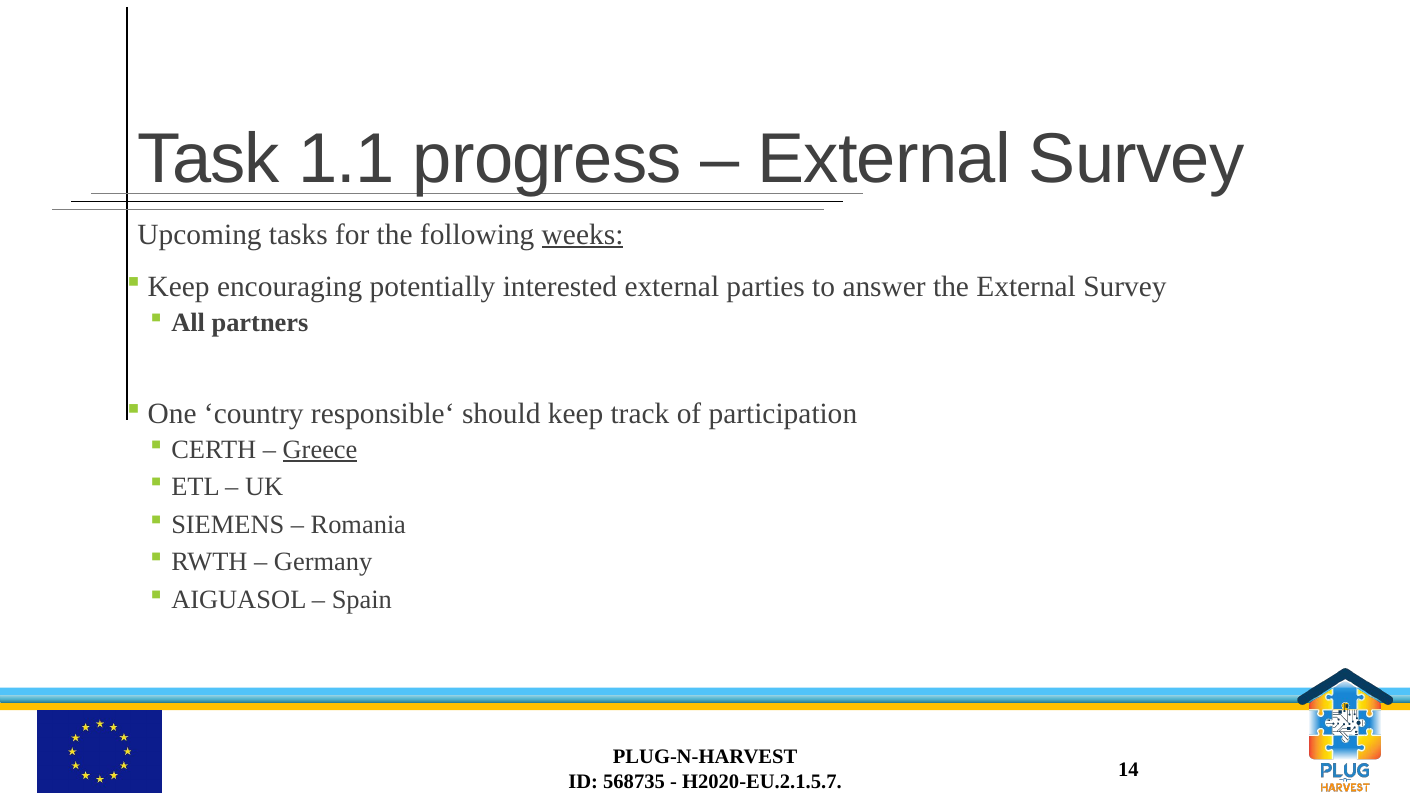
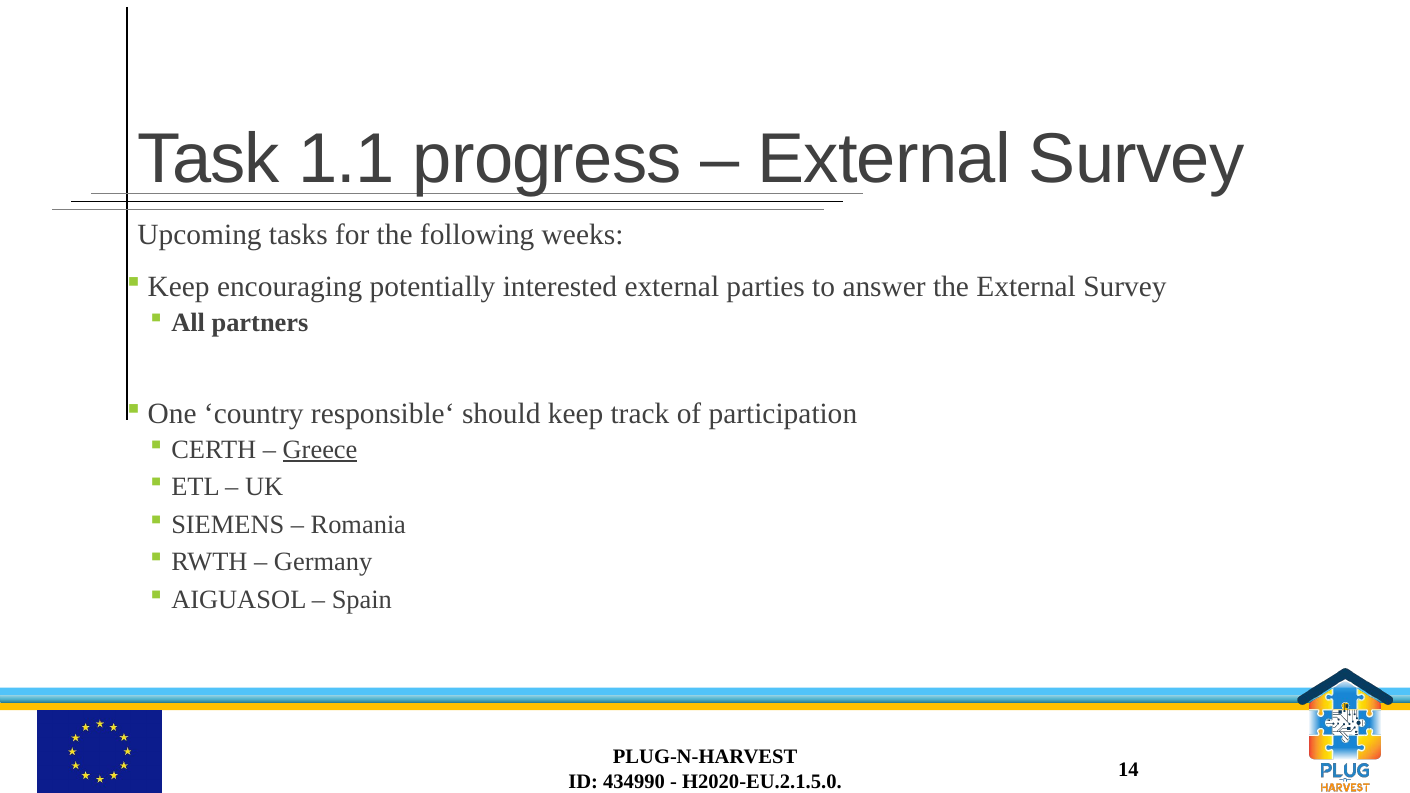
weeks underline: present -> none (583, 234)
568735: 568735 -> 434990 (634, 782)
H2020-EU.2.1.5.7: H2020-EU.2.1.5.7 -> H2020-EU.2.1.5.0 (762, 782)
